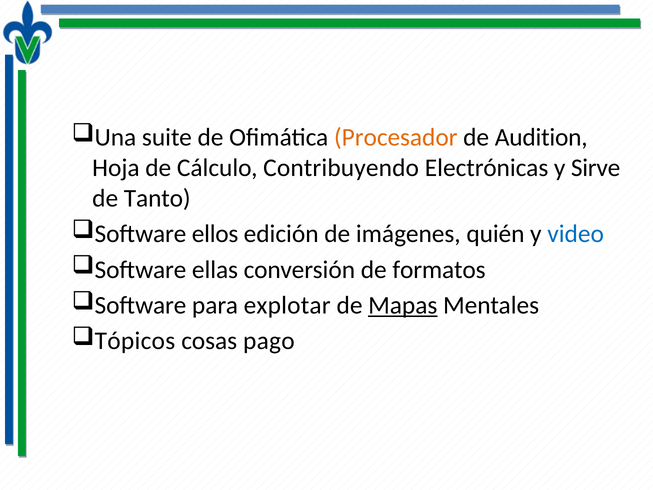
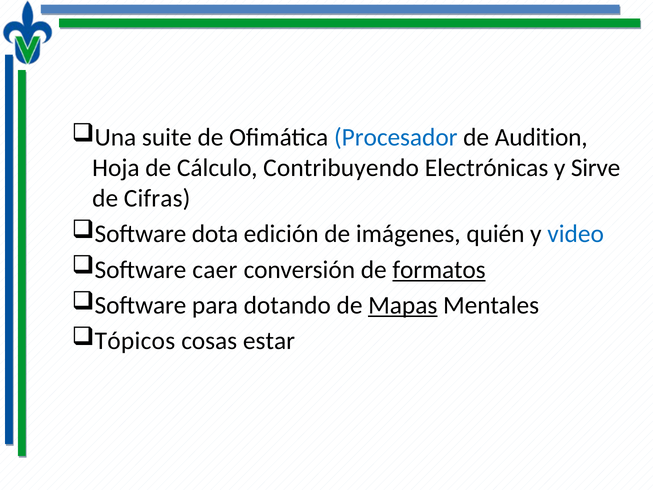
Procesador colour: orange -> blue (396, 137)
Tanto: Tanto -> Cifras (157, 198)
ellos: ellos -> dota (215, 234)
ellas: ellas -> caer (215, 270)
formatos underline: none -> present (439, 270)
explotar: explotar -> dotando (287, 305)
pago: pago -> estar (269, 341)
